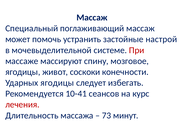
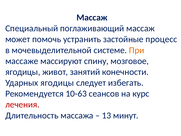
настрой: настрой -> процесс (161, 39)
При colour: red -> orange (137, 50)
соскоки: соскоки -> занятий (85, 72)
10-41: 10-41 -> 10-63 (76, 94)
73: 73 -> 13 (106, 115)
